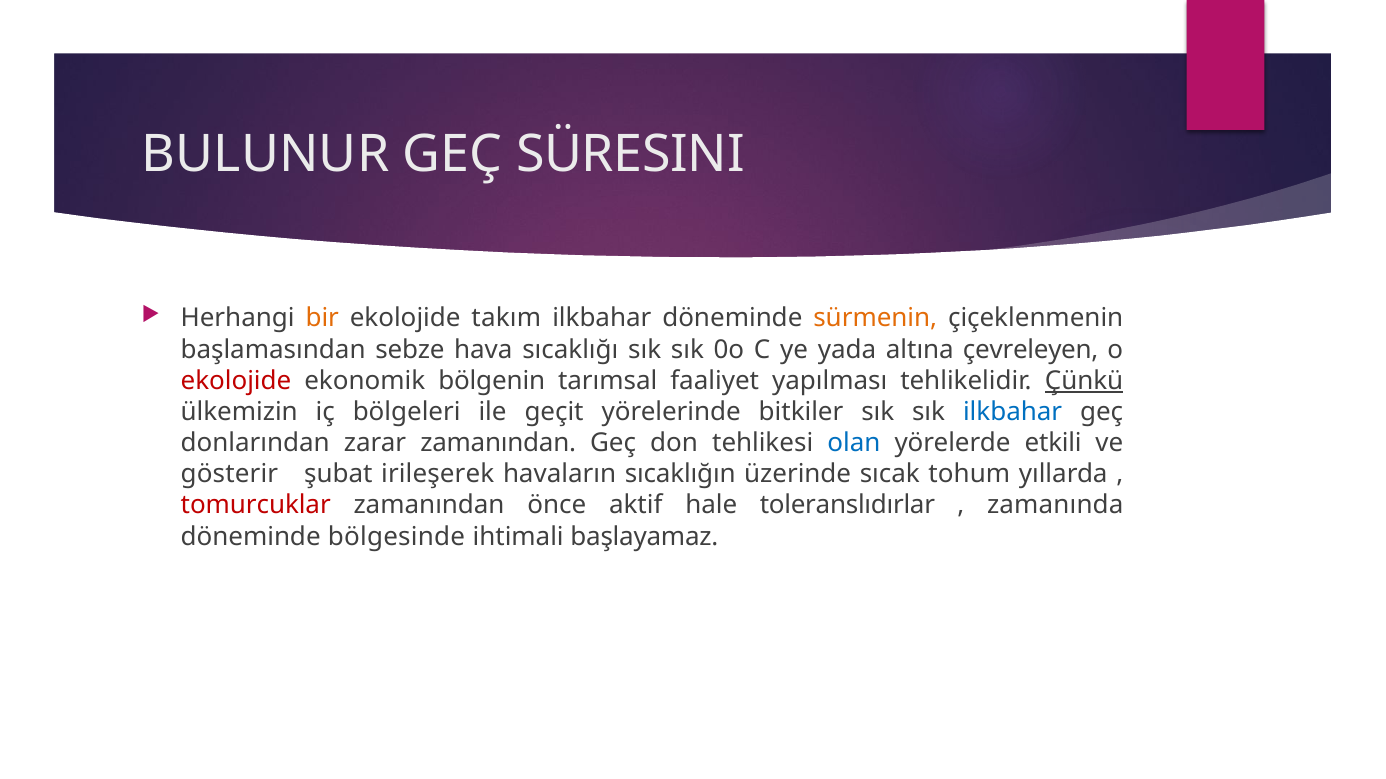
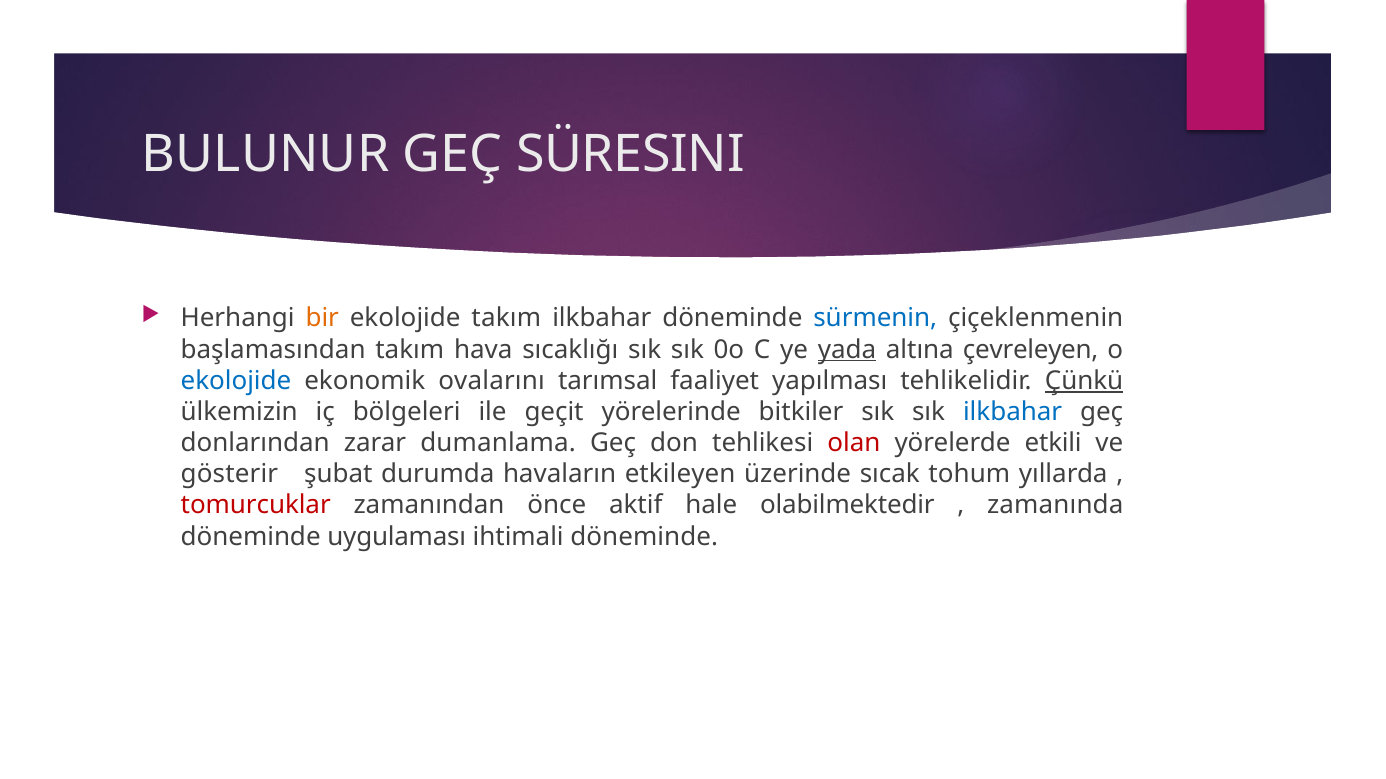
sürmenin colour: orange -> blue (875, 319)
başlamasından sebze: sebze -> takım (410, 350)
yada underline: none -> present (847, 350)
ekolojide colour: red -> blue (236, 381)
bölgenin: bölgenin -> ovalarını (492, 381)
zarar zamanından: zamanından -> dumanlama (498, 443)
olan colour: blue -> red (854, 443)
irileşerek: irileşerek -> durumda (438, 475)
sıcaklığın: sıcaklığın -> etkileyen (680, 475)
toleranslıdırlar: toleranslıdırlar -> olabilmektedir (847, 506)
bölgesinde: bölgesinde -> uygulaması (397, 537)
ihtimali başlayamaz: başlayamaz -> döneminde (644, 537)
